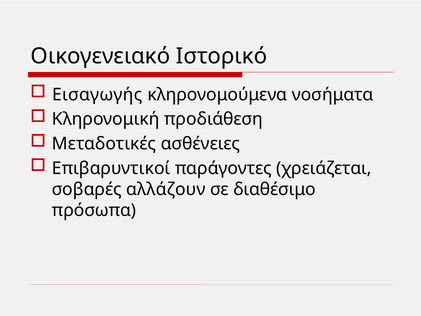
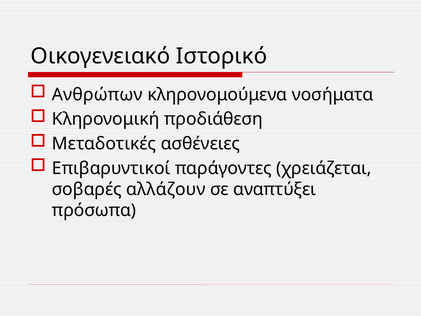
Εισαγωγής: Εισαγωγής -> Ανθρώπων (97, 95)
διαθέσιμο: διαθέσιμο -> αναπτύξει (275, 189)
